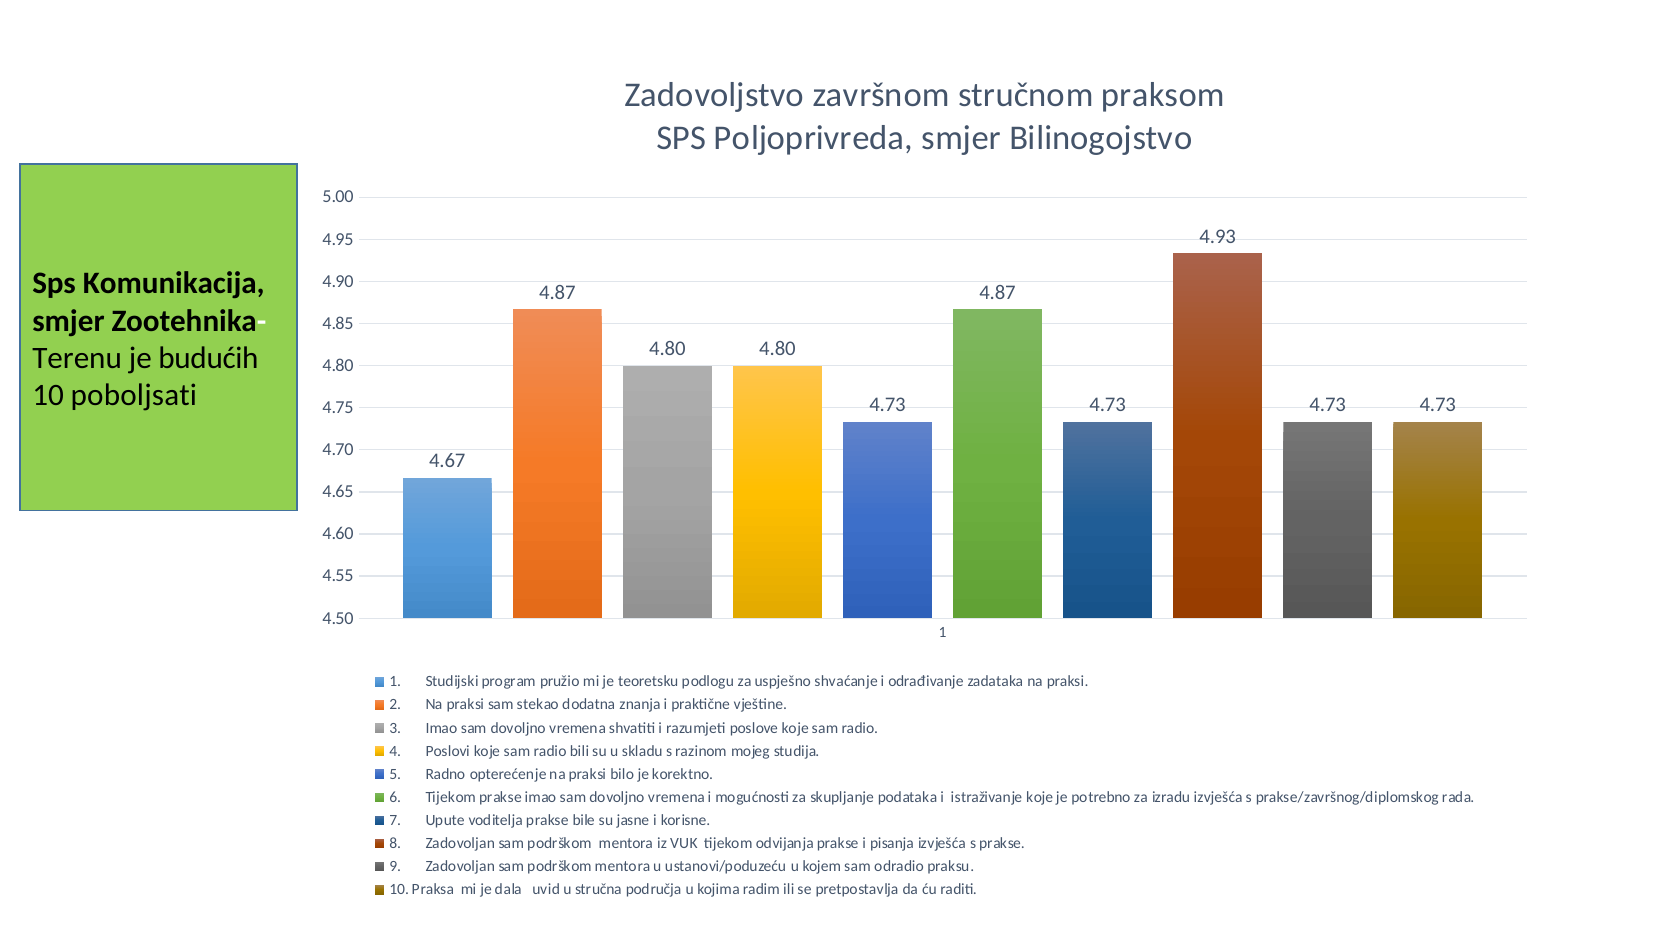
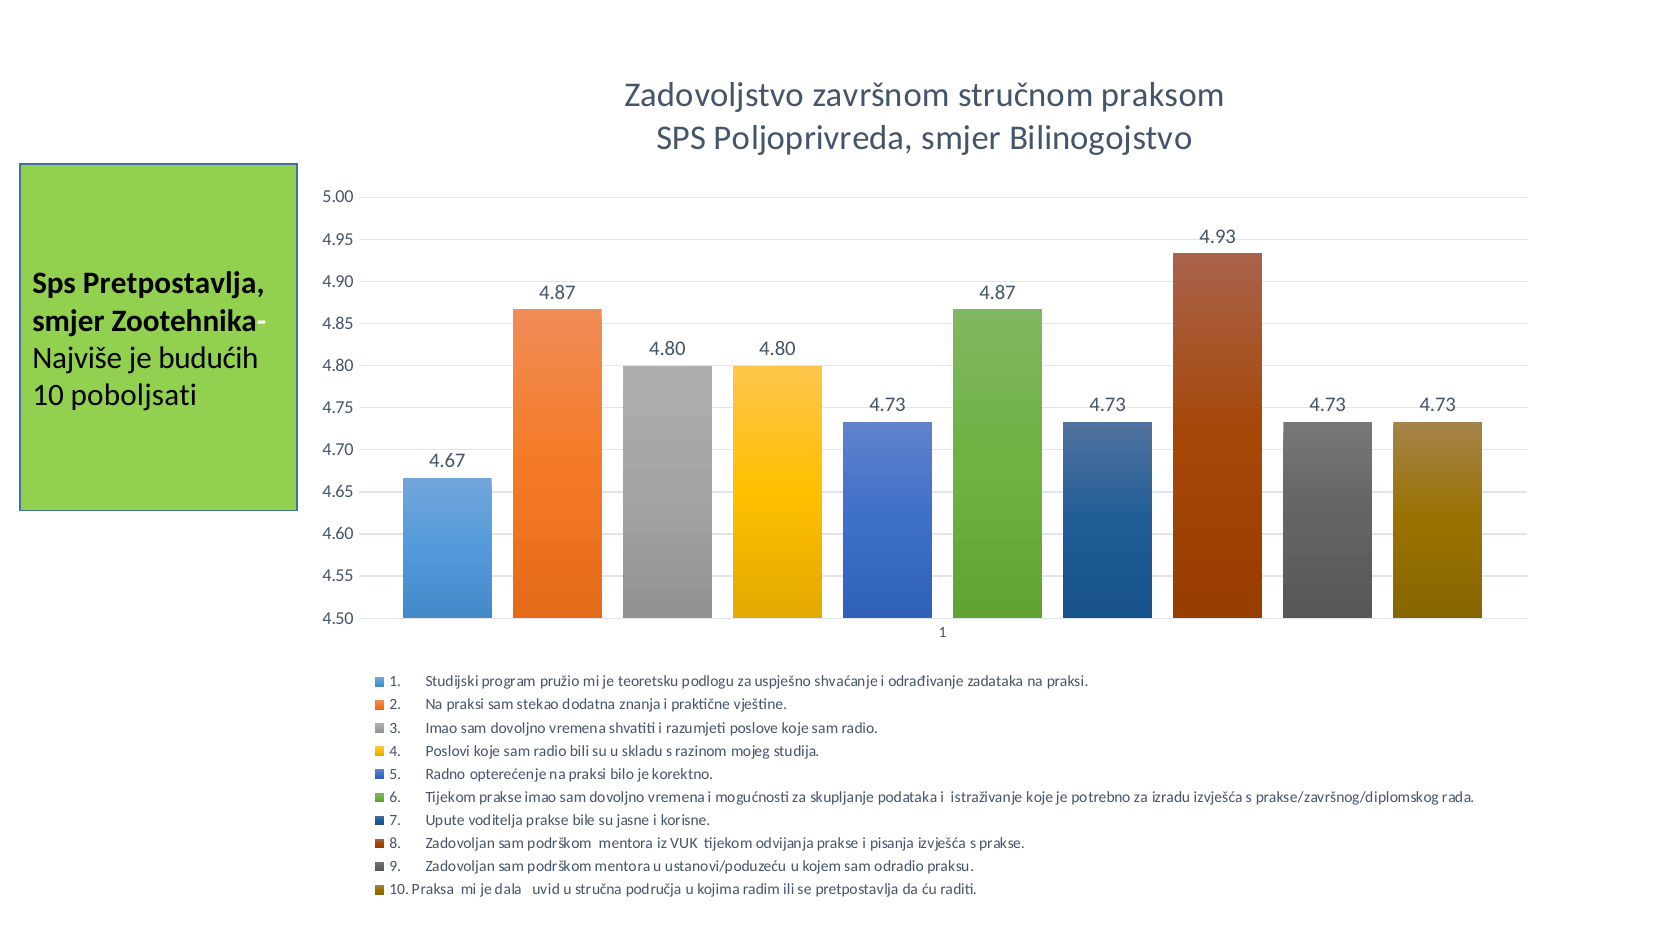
Sps Komunikacija: Komunikacija -> Pretpostavlja (174, 283)
Terenu: Terenu -> Najviše (77, 358)
